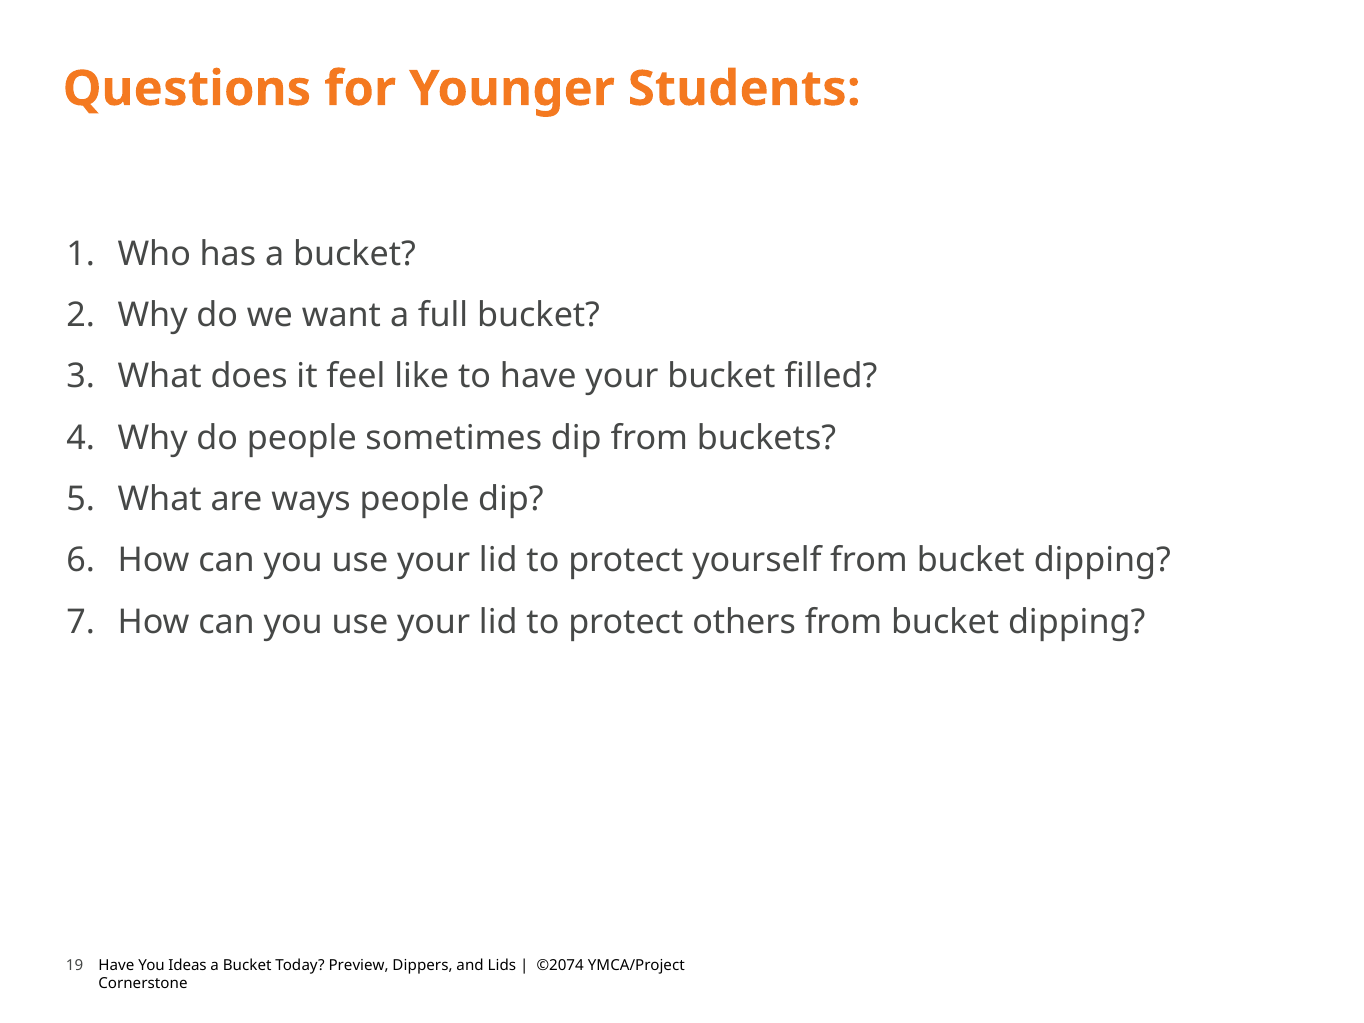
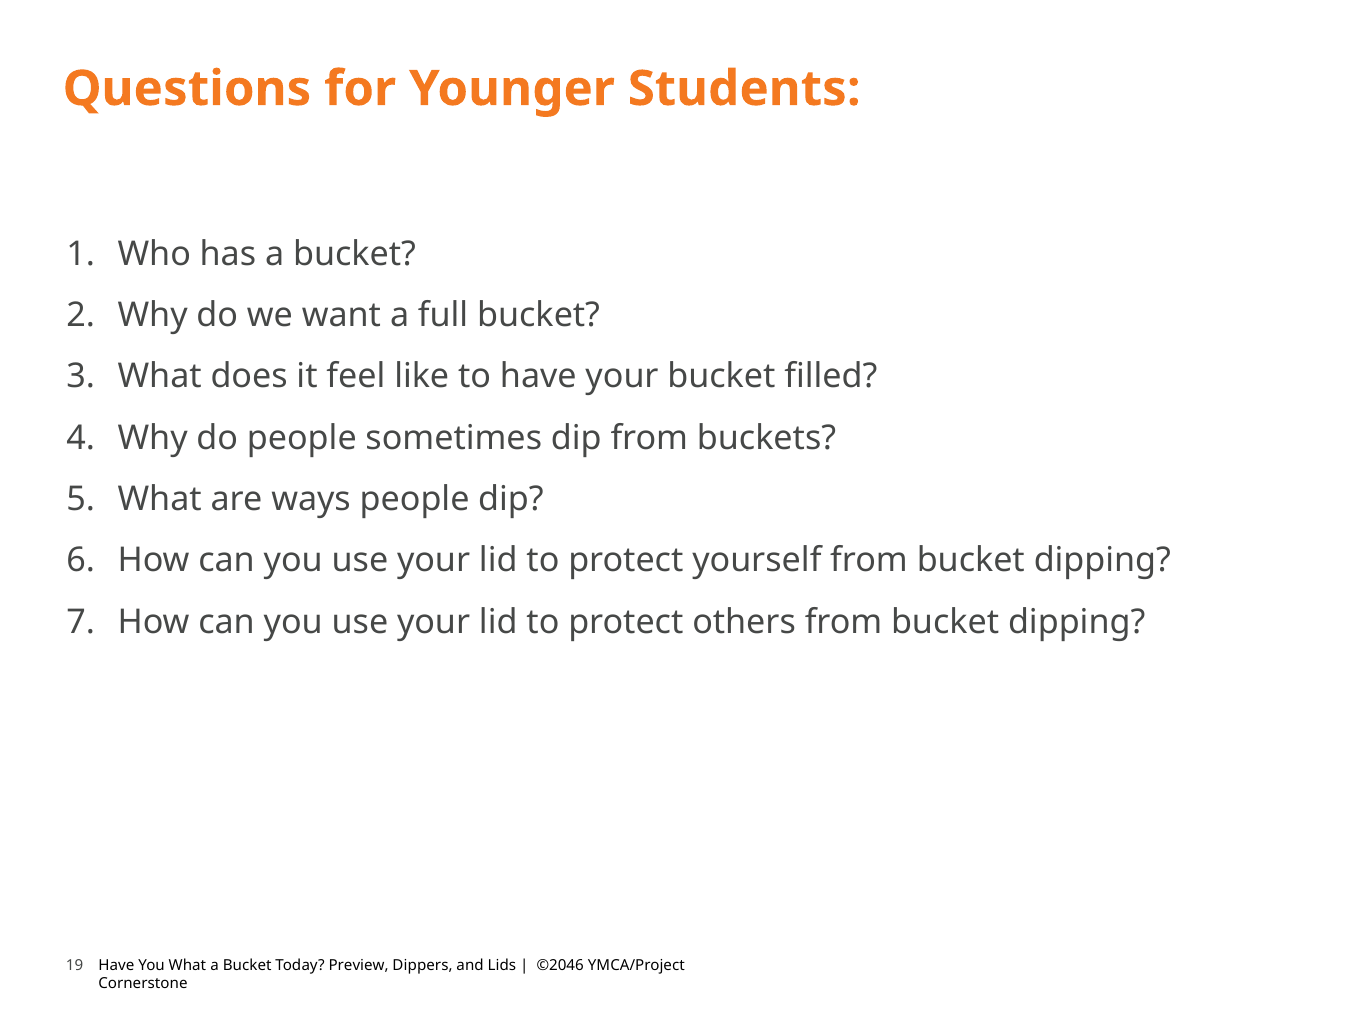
You Ideas: Ideas -> What (187, 965)
©2074: ©2074 -> ©2046 (560, 965)
